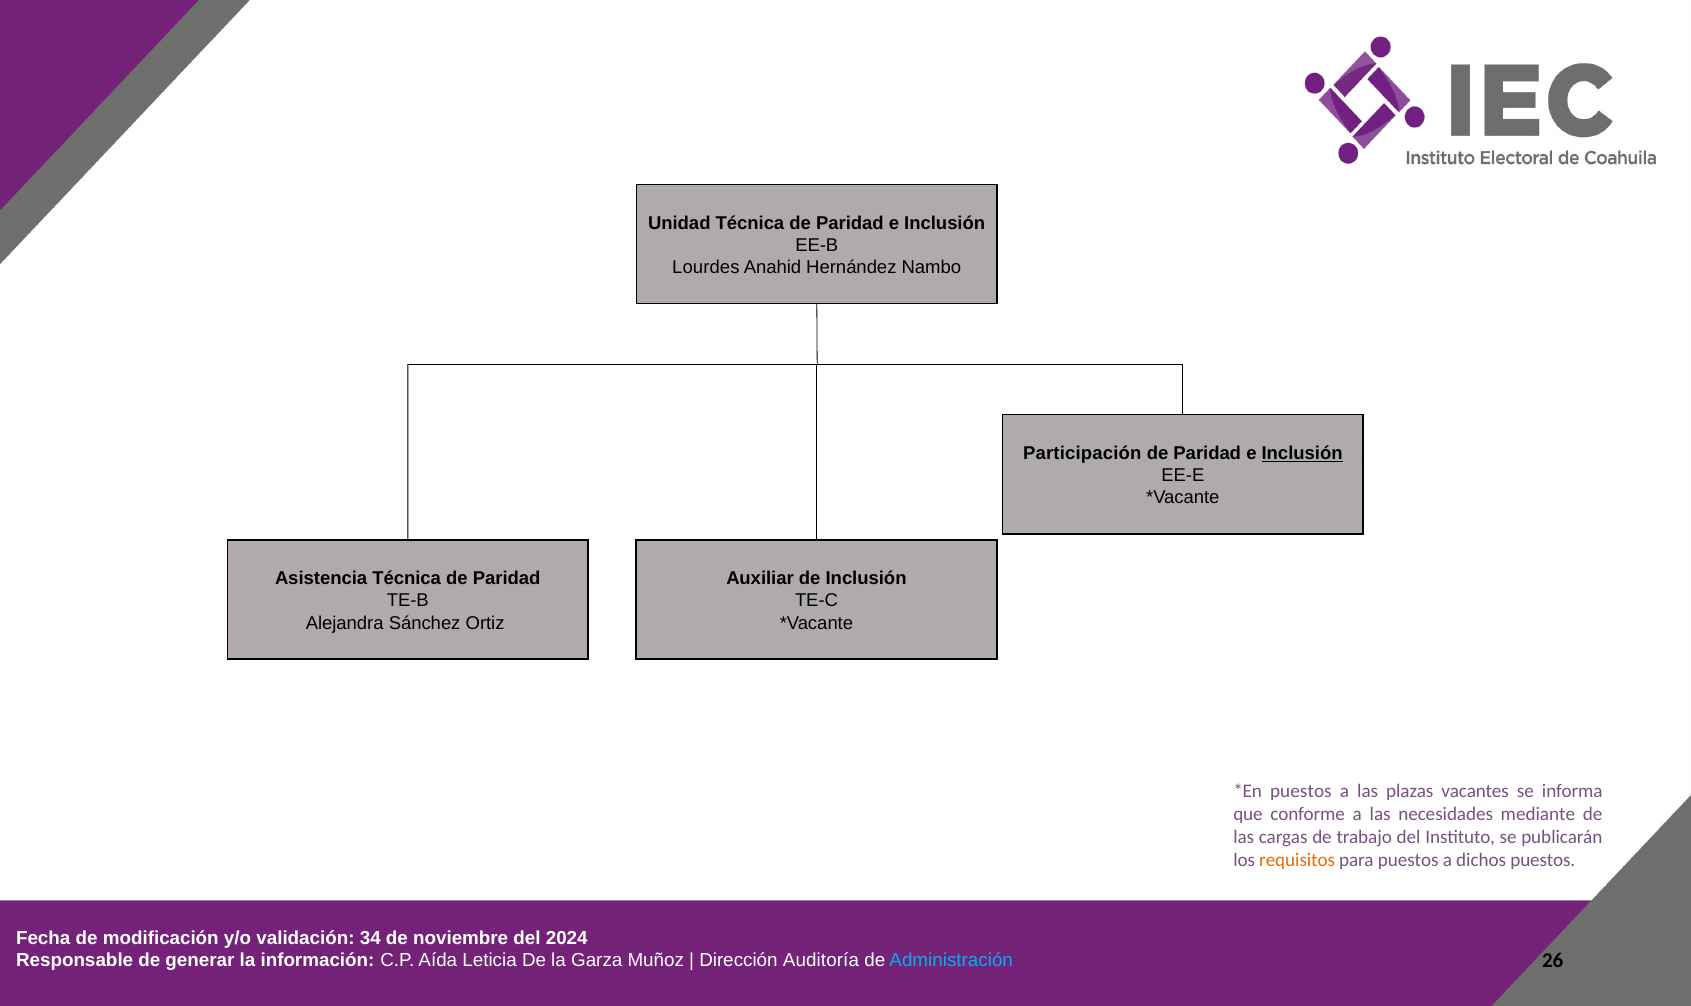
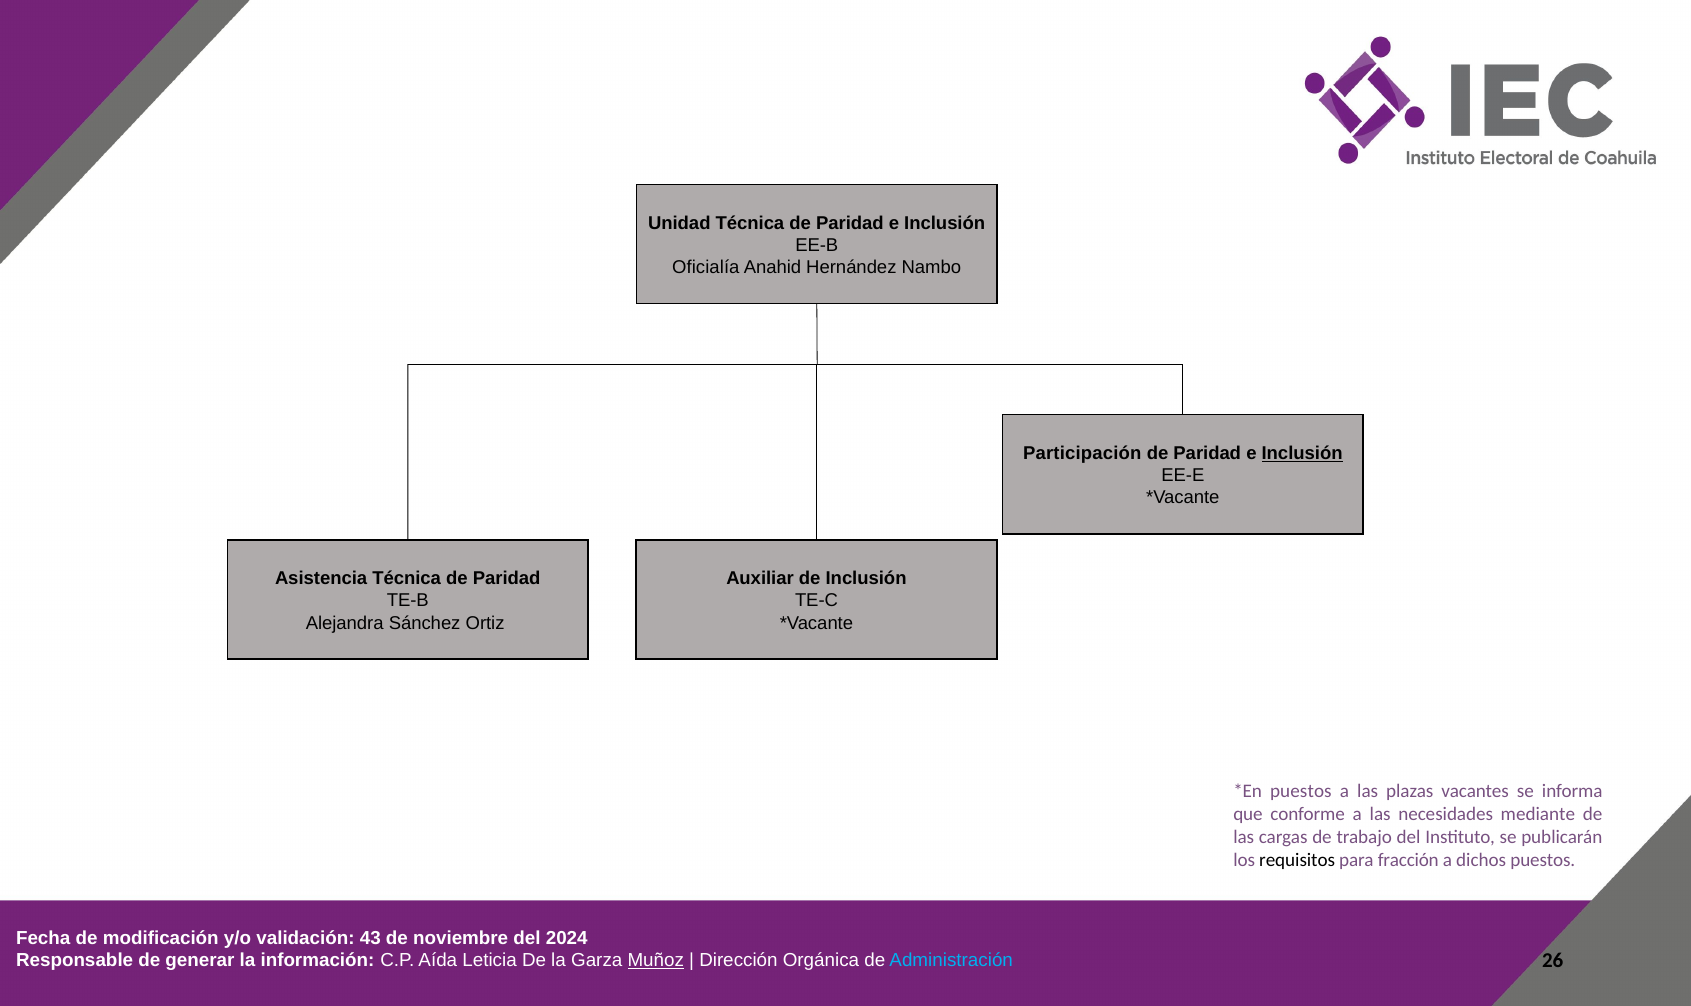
Lourdes: Lourdes -> Oficialía (706, 267)
requisitos colour: orange -> black (1297, 860)
para puestos: puestos -> fracción (1408, 860)
34: 34 -> 43 (370, 938)
Muñoz underline: none -> present (656, 960)
Auditoría: Auditoría -> Orgánica (821, 960)
